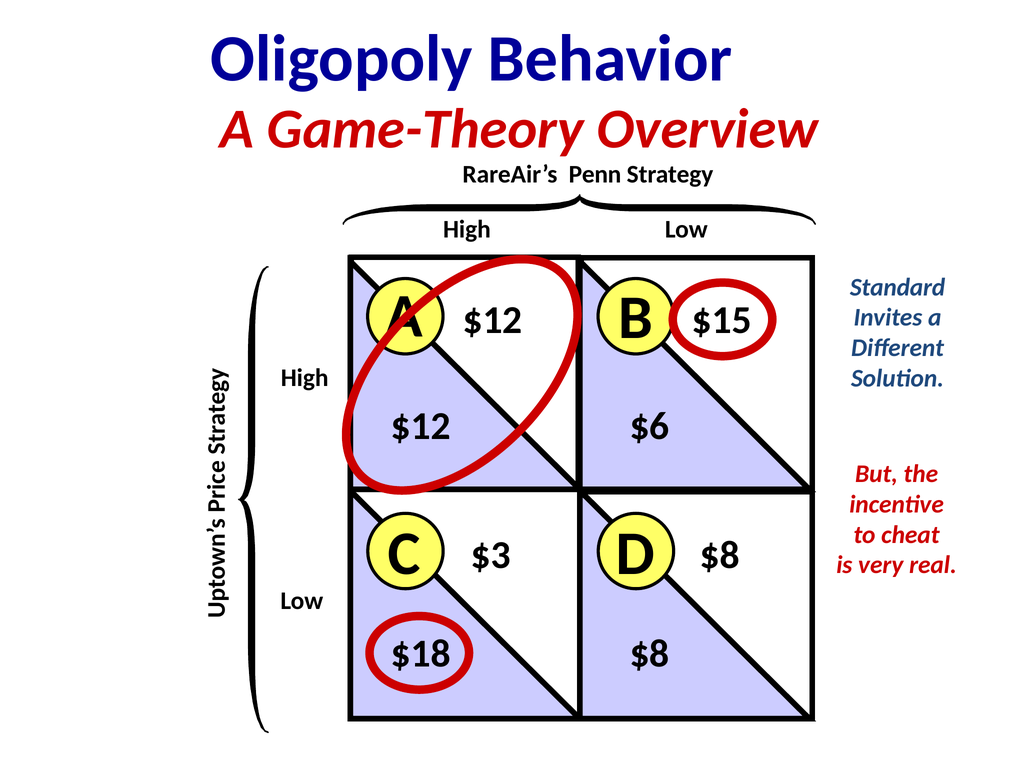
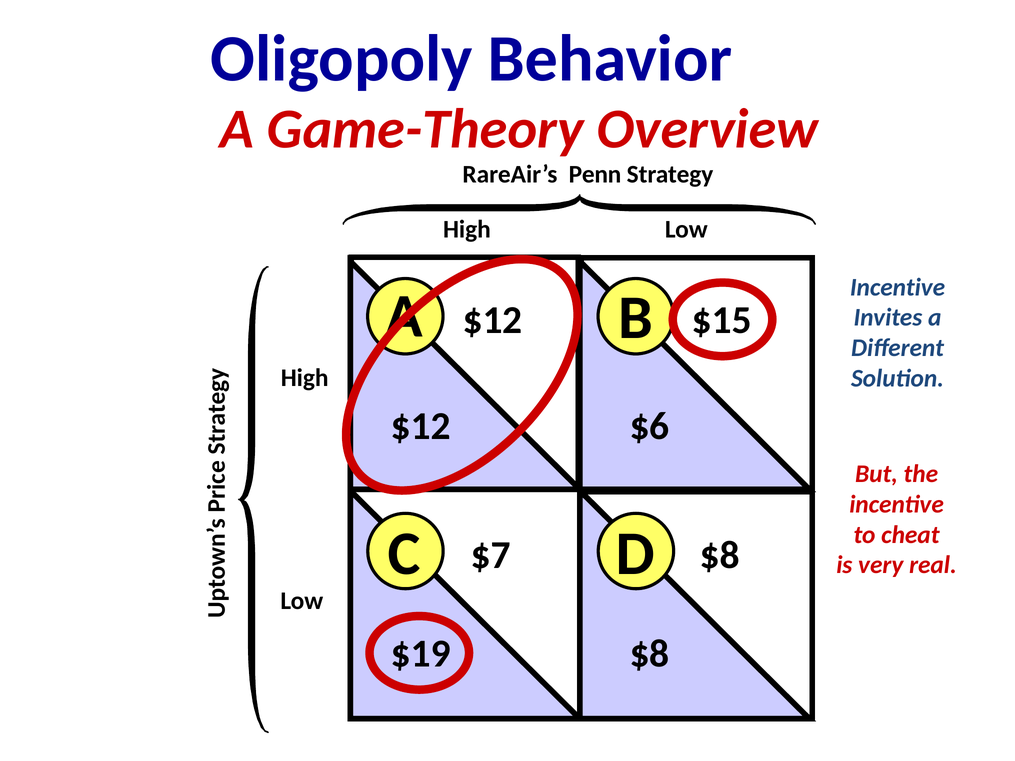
Standard: Standard -> Incentive (898, 287)
$3: $3 -> $7 (491, 555)
$18: $18 -> $19 (421, 654)
